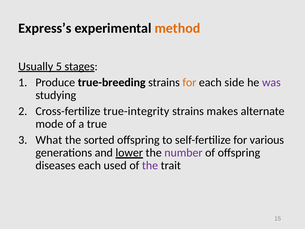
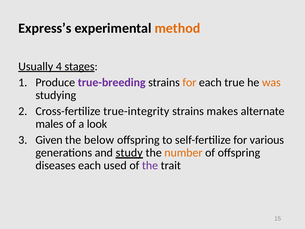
5: 5 -> 4 (59, 66)
true-breeding colour: black -> purple (112, 82)
side: side -> true (234, 82)
was colour: purple -> orange (271, 82)
mode: mode -> males (49, 124)
true: true -> look (97, 124)
What: What -> Given (49, 140)
sorted: sorted -> below (99, 140)
lower: lower -> study (129, 153)
number colour: purple -> orange (183, 153)
